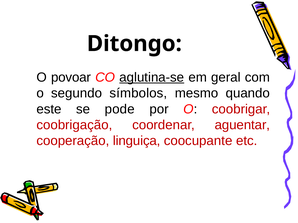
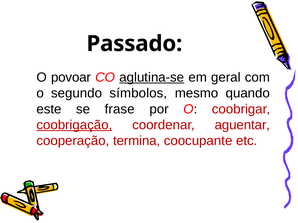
Ditongo: Ditongo -> Passado (134, 44)
pode: pode -> frase (120, 109)
coobrigação underline: none -> present (74, 125)
linguiça: linguiça -> termina (137, 141)
